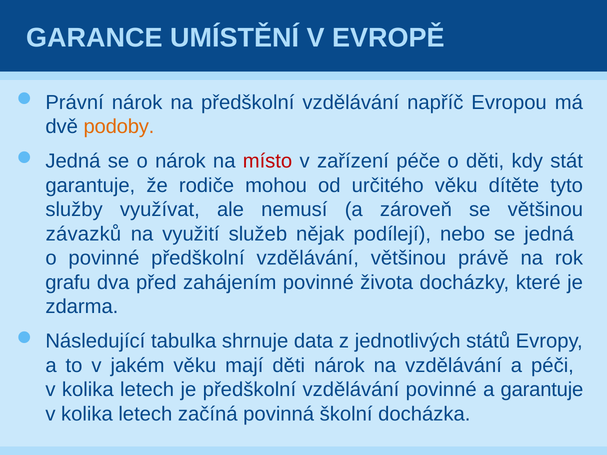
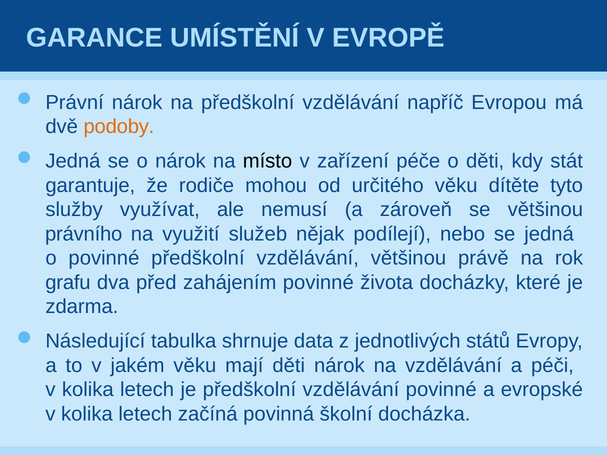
místo colour: red -> black (268, 161)
závazků: závazků -> právního (84, 234)
a garantuje: garantuje -> evropské (542, 390)
